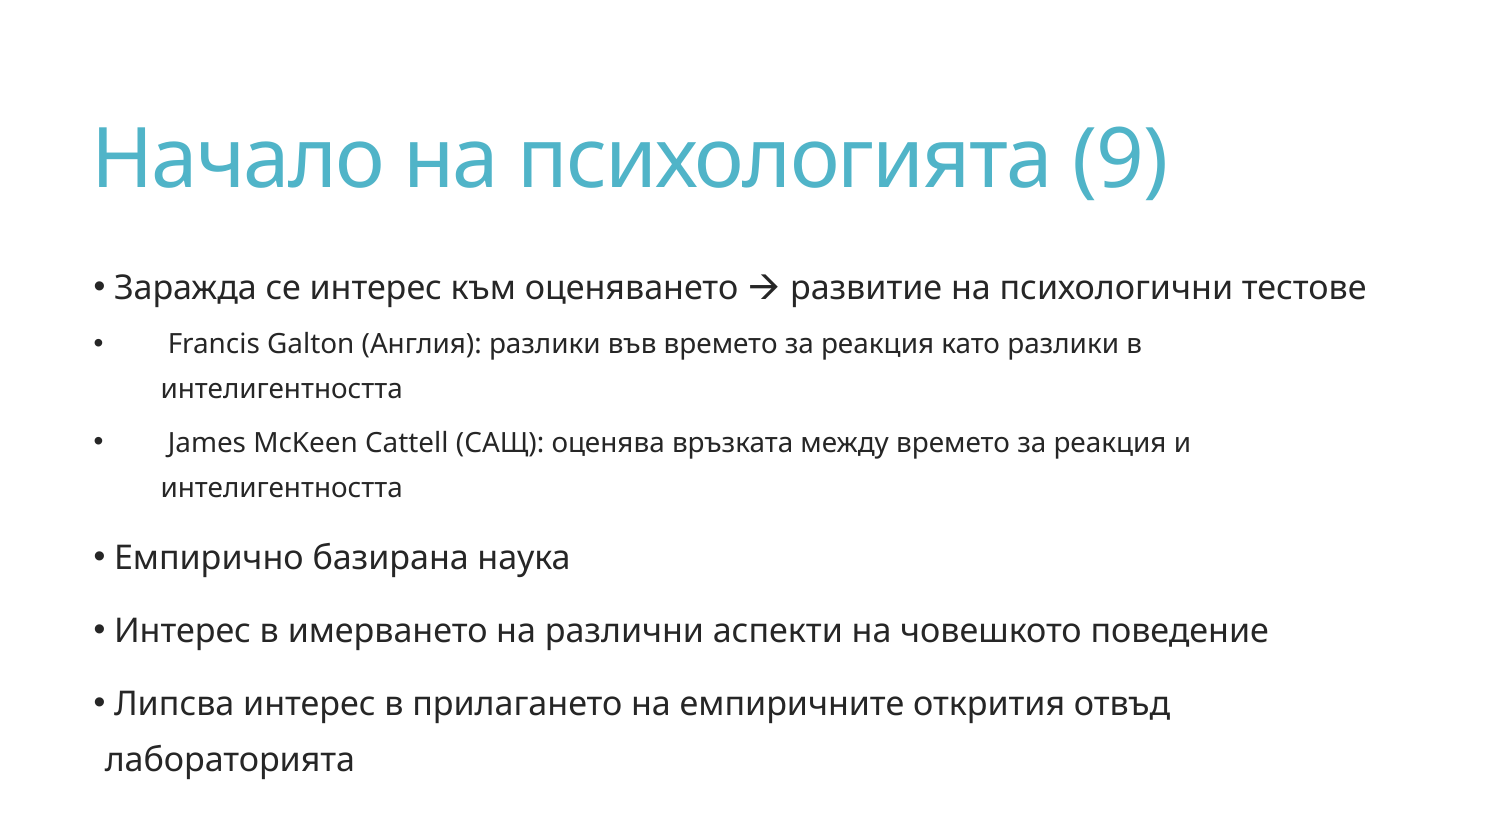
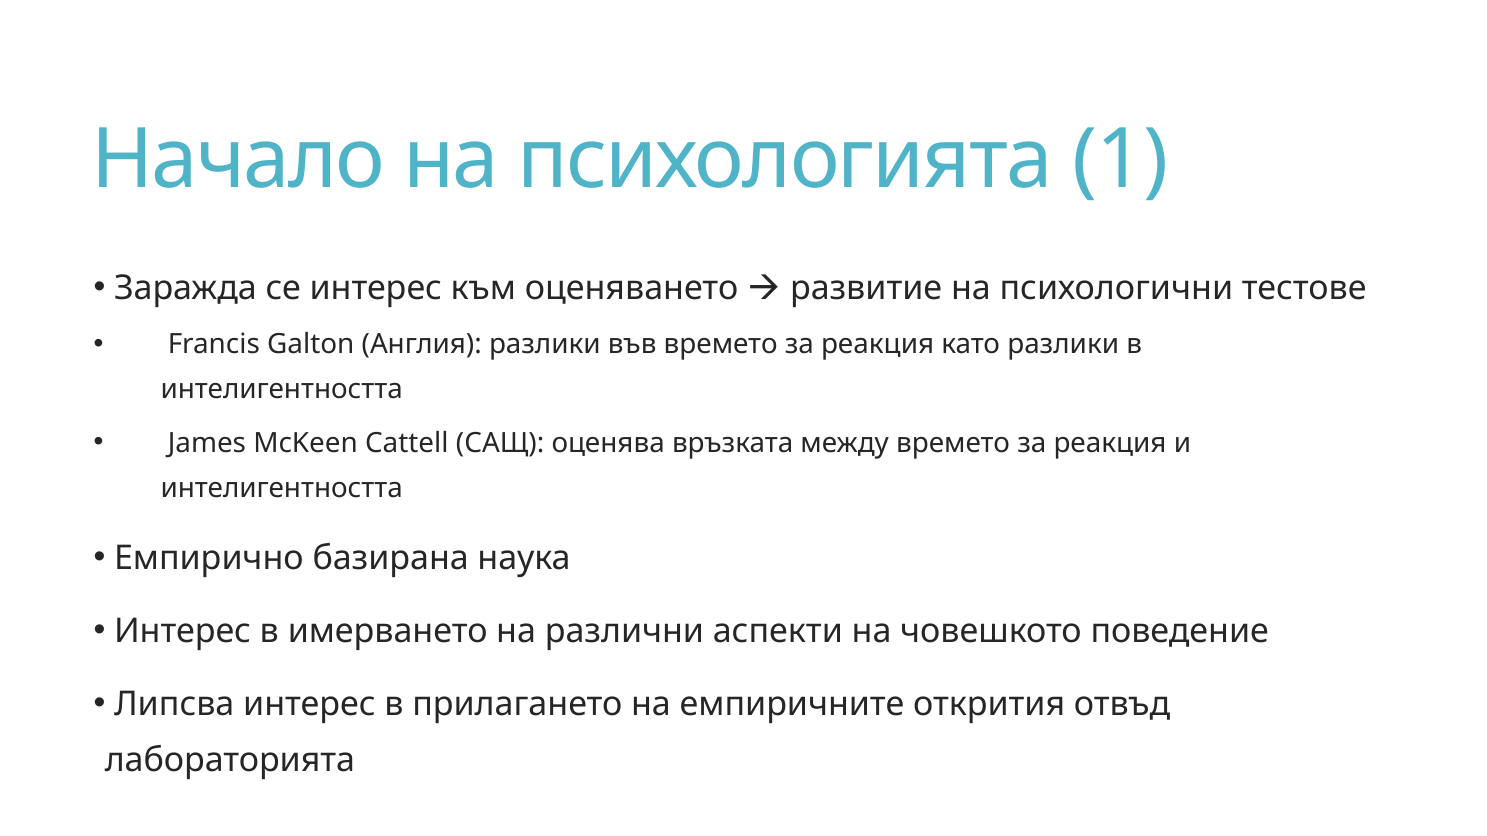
9: 9 -> 1 (1120, 160)
